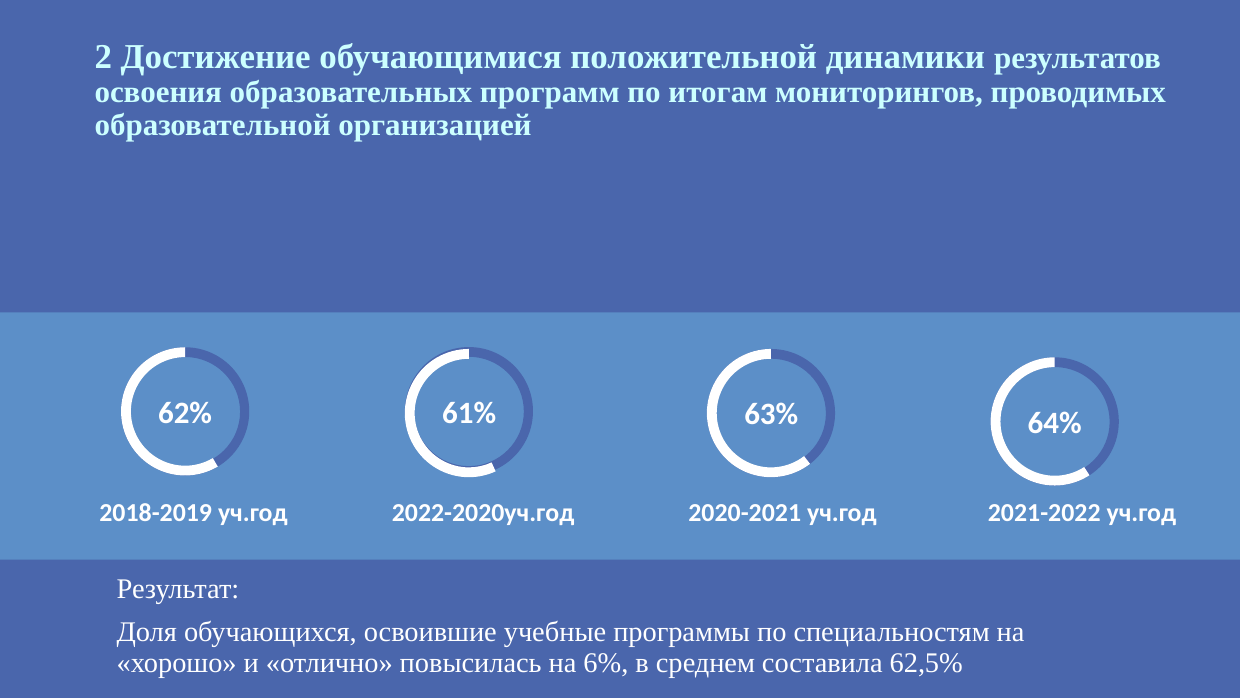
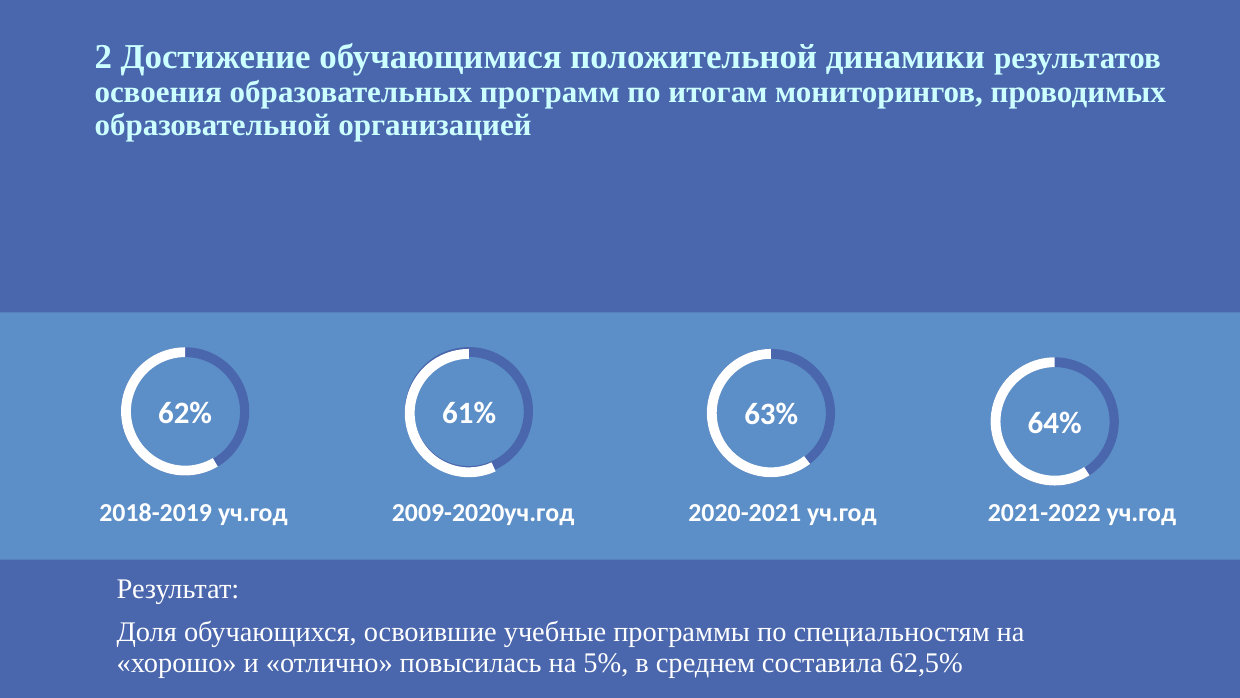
2022-2020уч.год: 2022-2020уч.год -> 2009-2020уч.год (483, 512)
6%: 6% -> 5% (606, 663)
